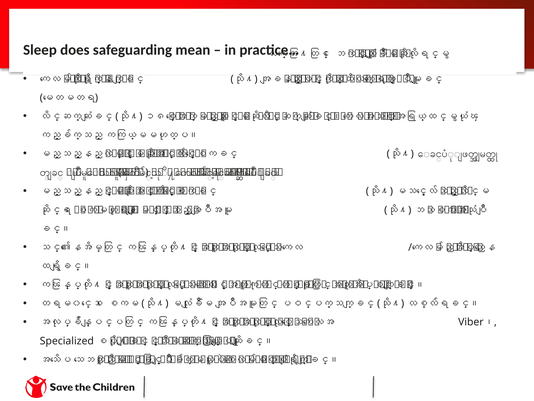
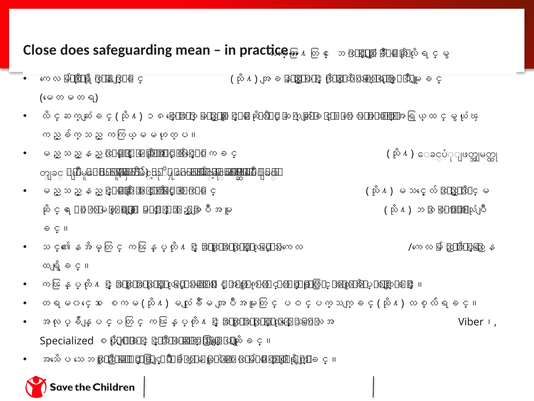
Sleep: Sleep -> Close (40, 50)
